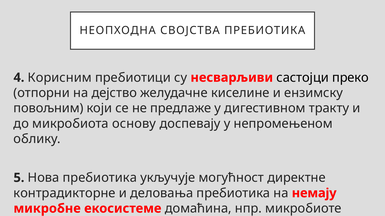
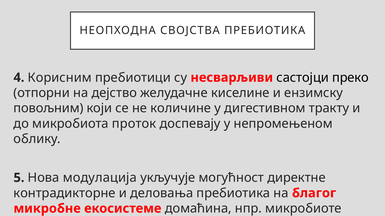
предлаже: предлаже -> количине (181, 109)
основу: основу -> проток (134, 124)
Нова пребиотика: пребиотика -> модулација (100, 178)
немају: немају -> благог (314, 194)
